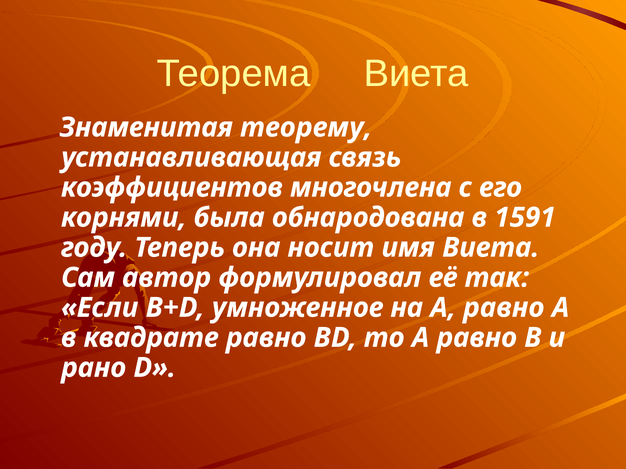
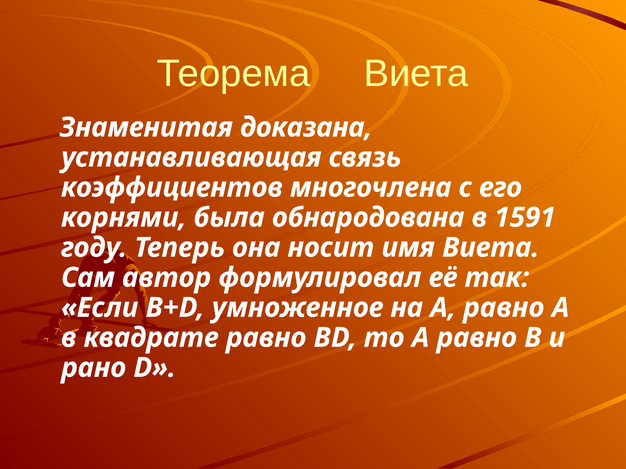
теорему: теорему -> доказана (306, 128)
